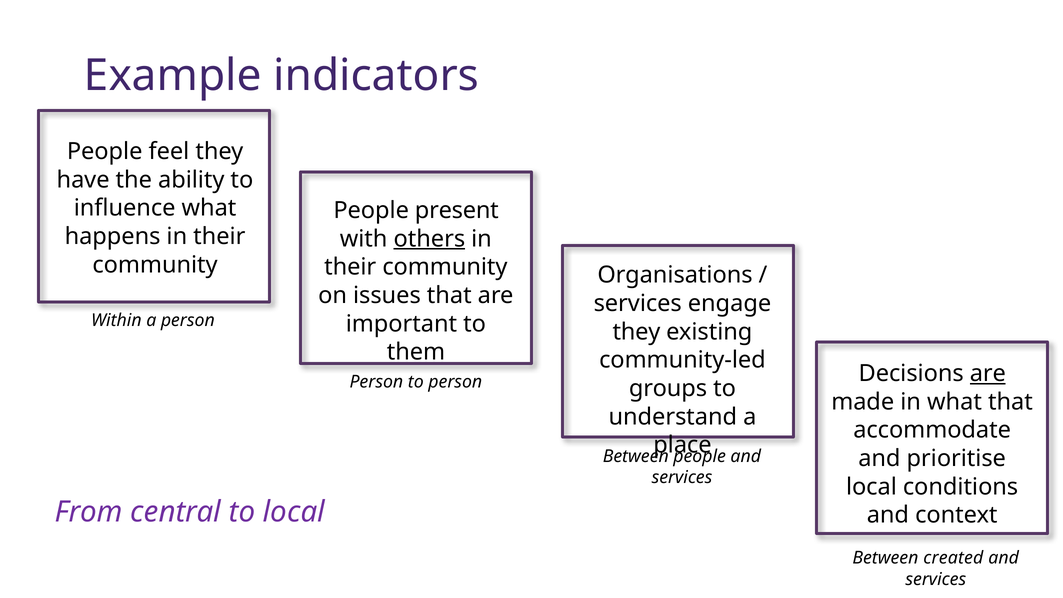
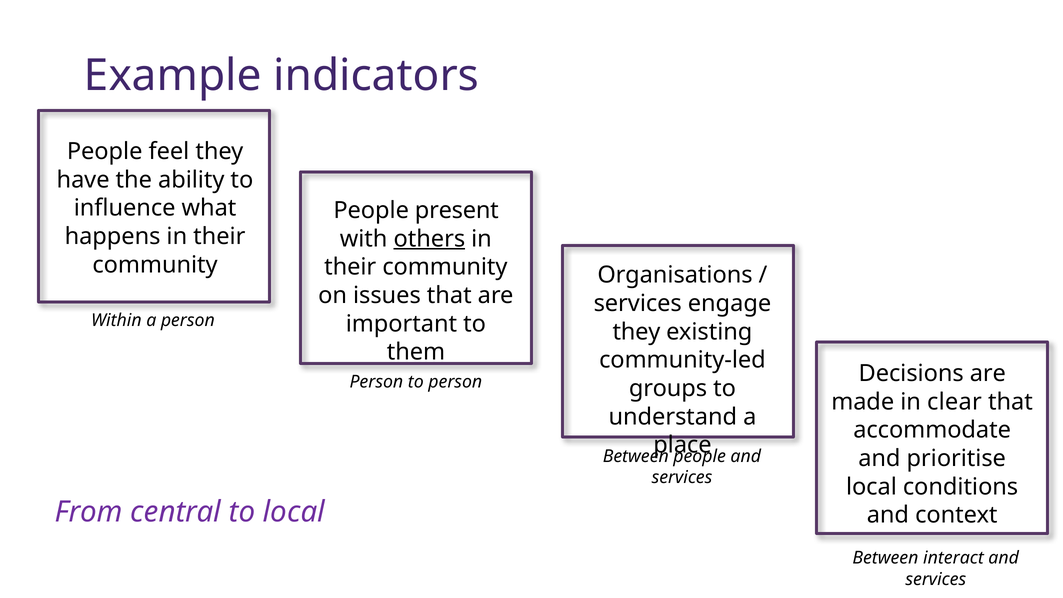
are underline: present -> none (988, 374)
in what: what -> clear (954, 402)
created: created -> interact (953, 558)
